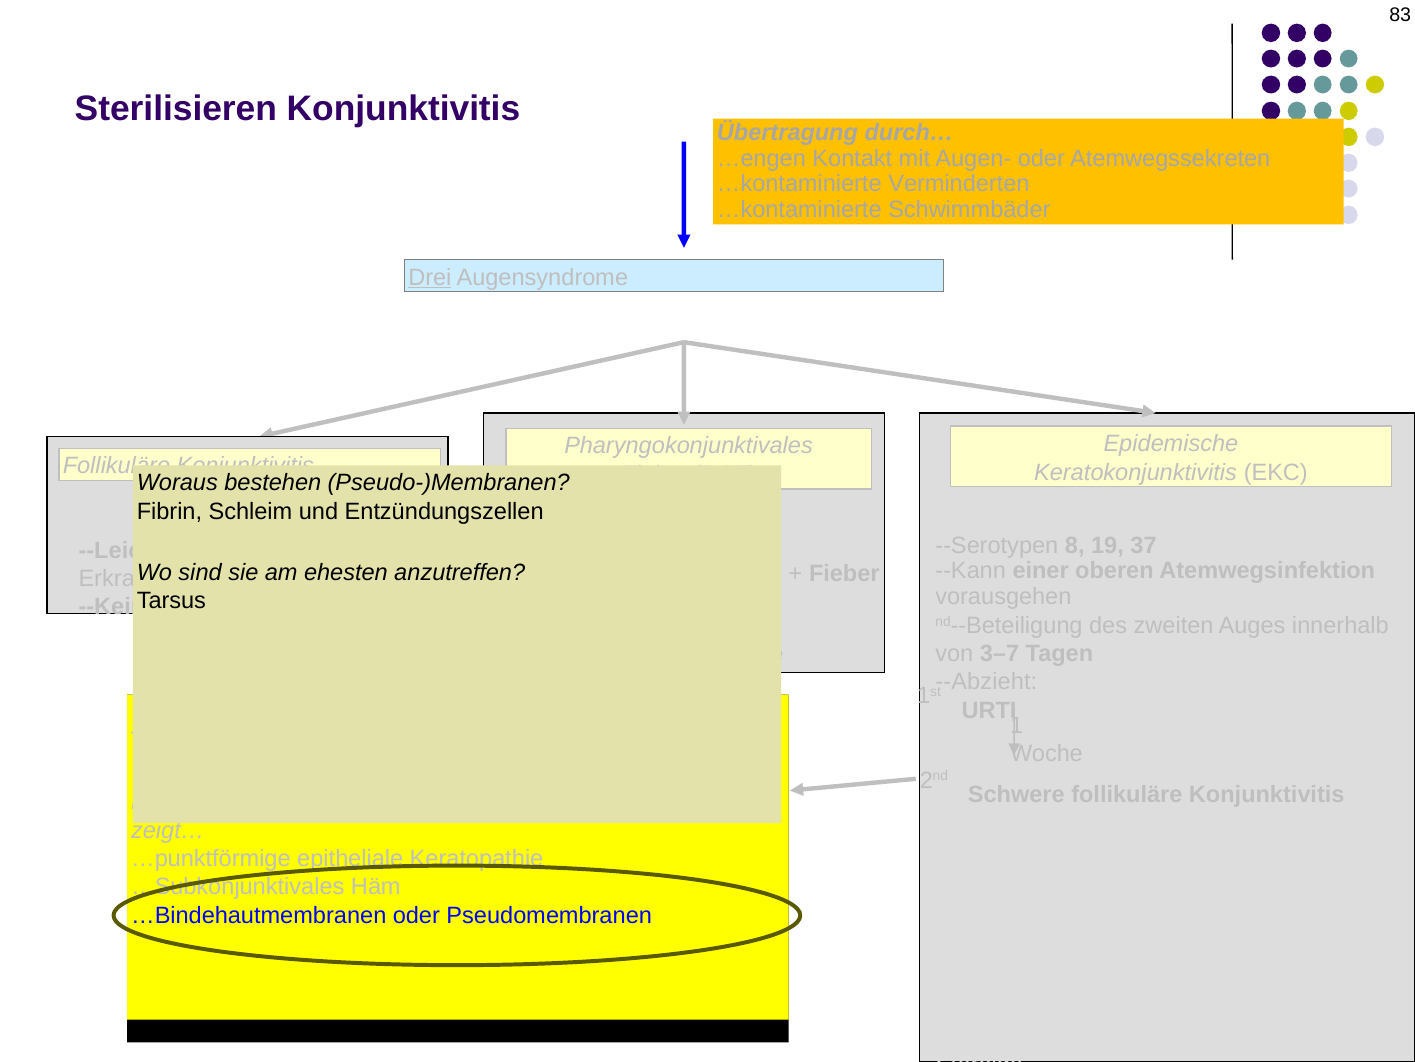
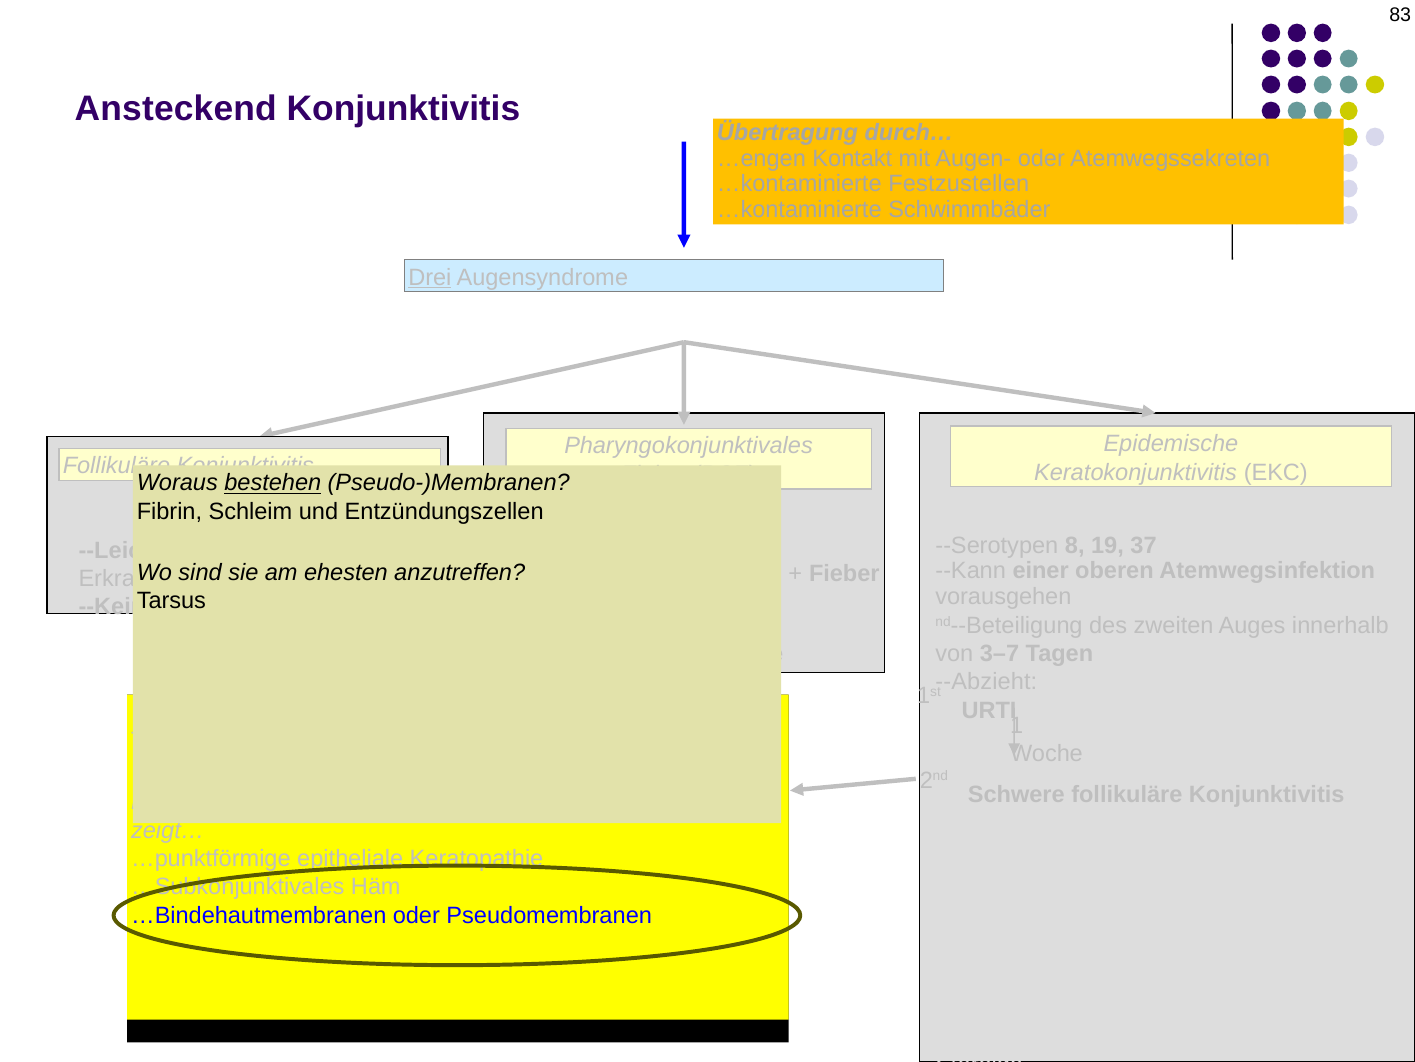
Sterilisieren: Sterilisieren -> Ansteckend (176, 109)
Verminderten: Verminderten -> Festzustellen (959, 184)
bestehen underline: none -> present (273, 483)
